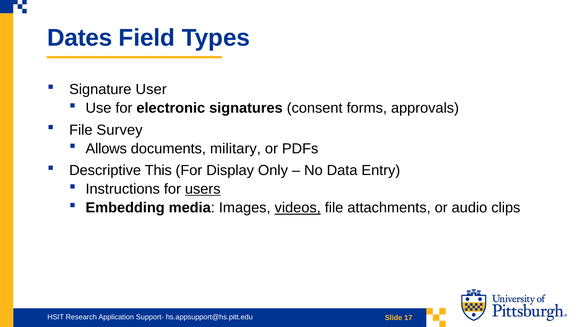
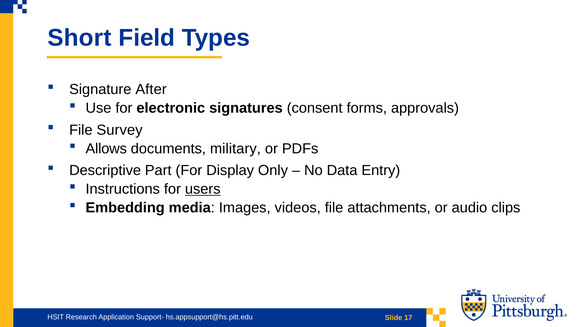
Dates: Dates -> Short (80, 38)
User: User -> After (151, 90)
This: This -> Part (158, 171)
videos underline: present -> none (298, 208)
